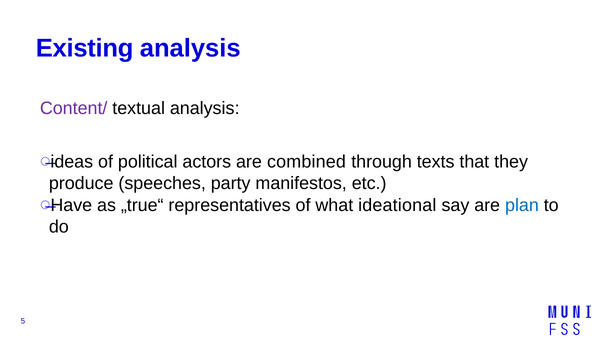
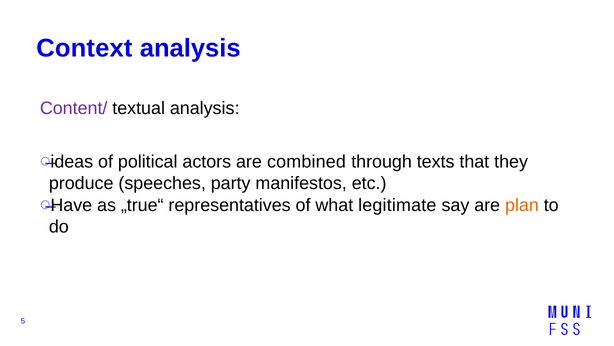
Existing: Existing -> Context (84, 48)
ideational: ideational -> legitimate (397, 205)
plan colour: blue -> orange (522, 205)
